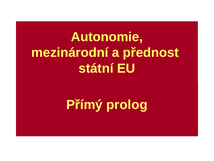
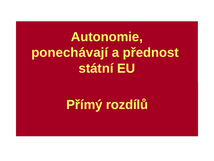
mezinárodní: mezinárodní -> ponechávají (70, 52)
prolog: prolog -> rozdílů (127, 104)
